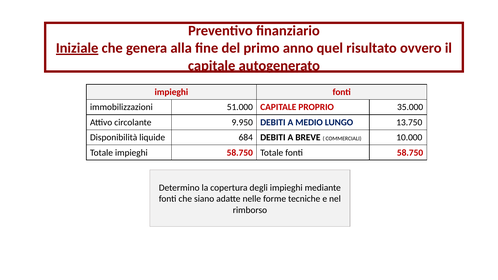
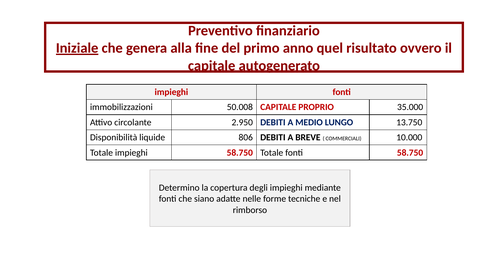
51.000: 51.000 -> 50.008 (240, 107)
9.950: 9.950 -> 2.950 (242, 122)
684: 684 -> 806 (246, 138)
